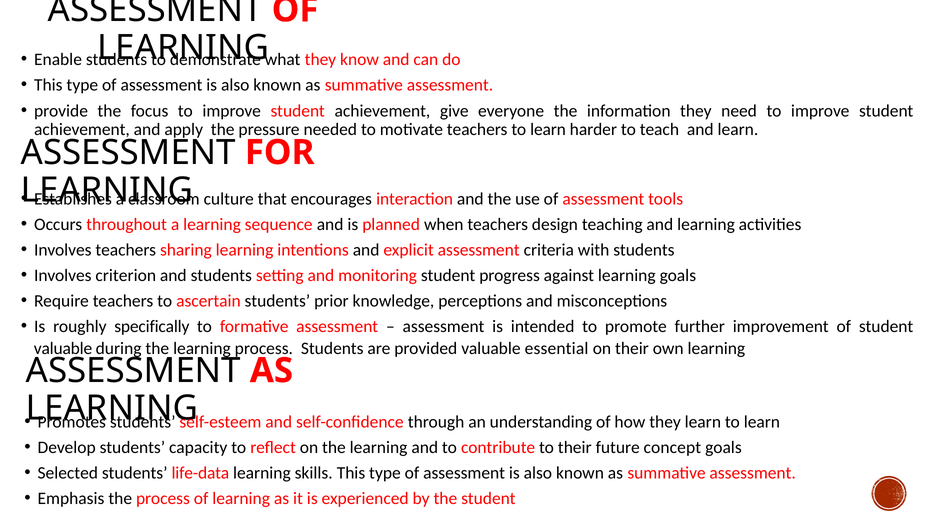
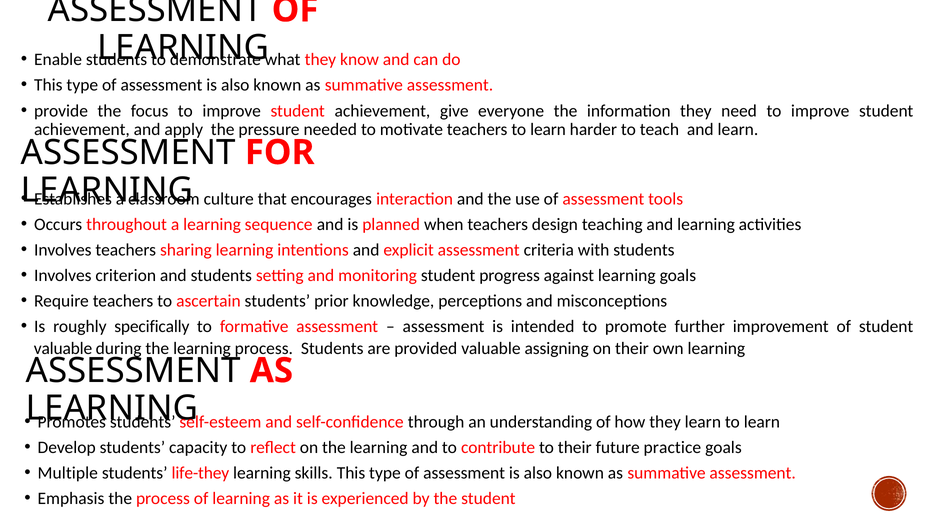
essential: essential -> assigning (557, 349)
concept: concept -> practice (672, 448)
Selected: Selected -> Multiple (68, 473)
life-data: life-data -> life-they (200, 473)
